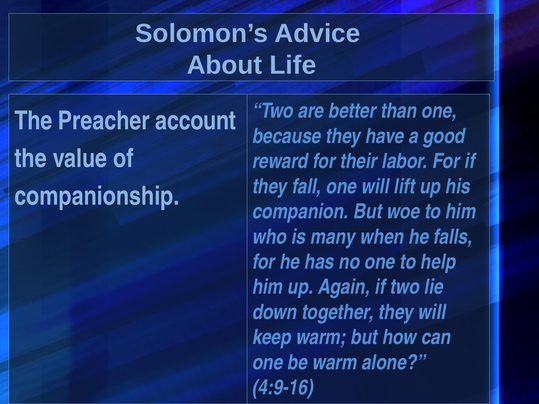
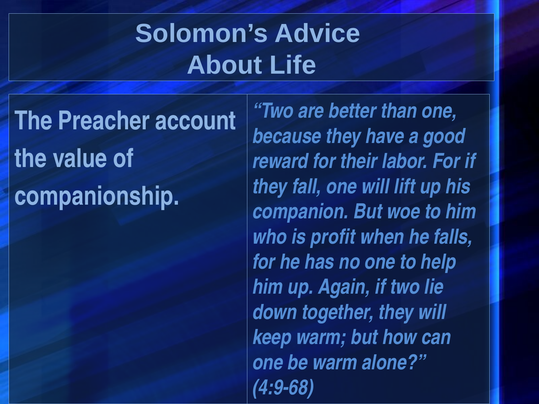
many: many -> profit (333, 237)
4:9-16: 4:9-16 -> 4:9-68 (283, 388)
